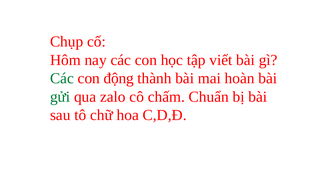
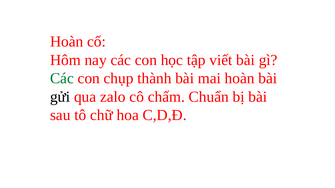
Chụp: Chụp -> Hoàn (67, 42)
động: động -> chụp (119, 79)
gửi colour: green -> black (60, 97)
